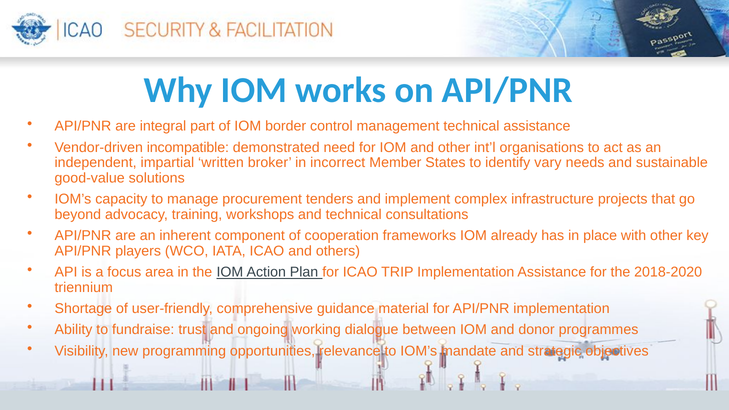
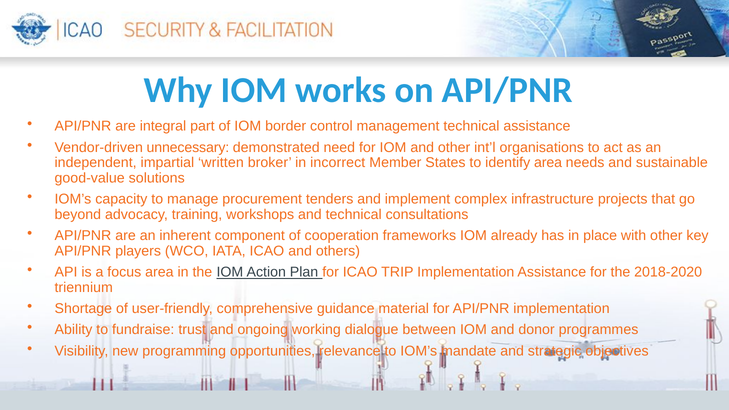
incompatible: incompatible -> unnecessary (188, 147)
identify vary: vary -> area (548, 163)
